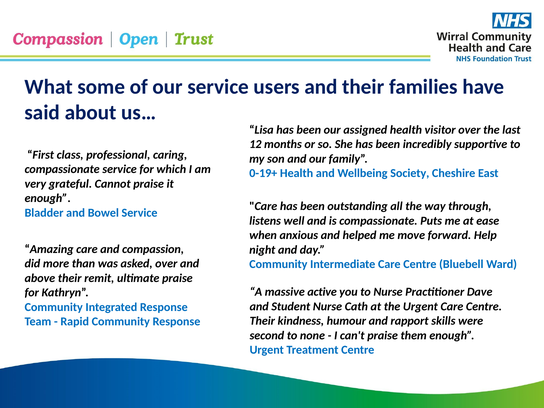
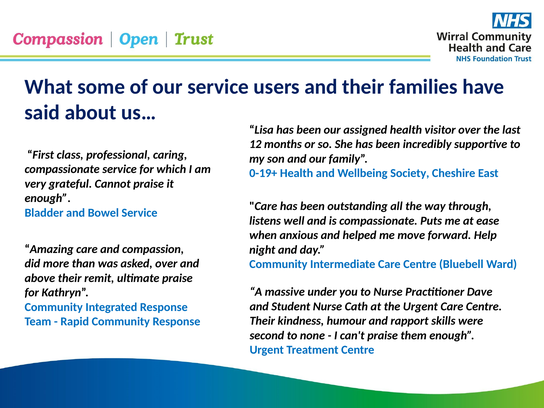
active: active -> under (322, 292)
